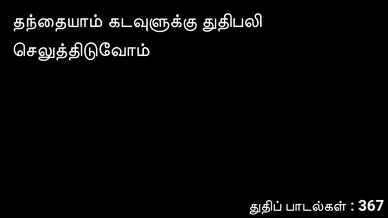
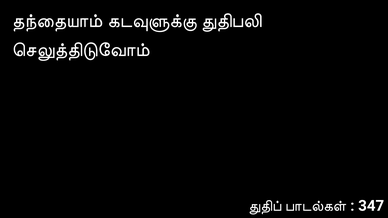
367: 367 -> 347 (371, 206)
